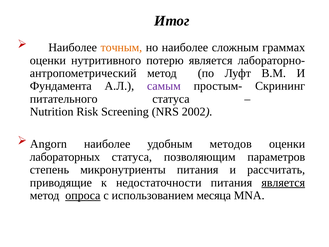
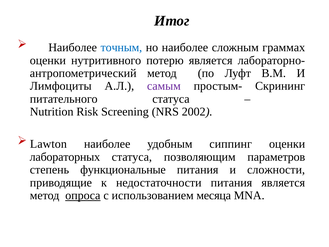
точным colour: orange -> blue (121, 47)
Фундамента: Фундамента -> Лимфоциты (61, 86)
Angorn: Angorn -> Lawton (48, 144)
методов: методов -> сиппинг (231, 144)
микронутриенты: микронутриенты -> функциональные (123, 170)
рассчитать: рассчитать -> сложности (276, 170)
является underline: present -> none (283, 182)
